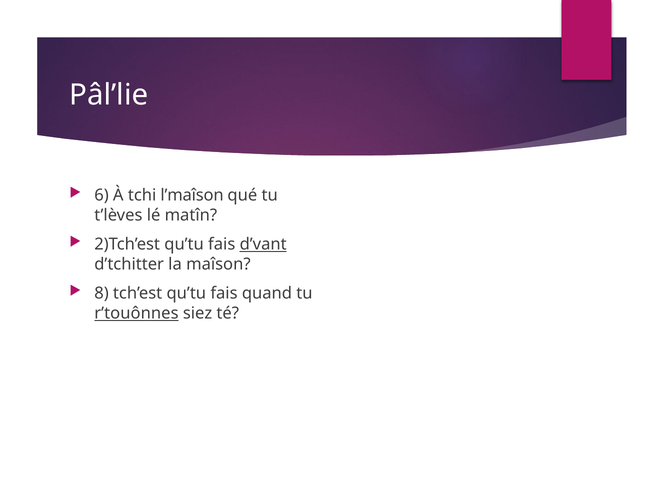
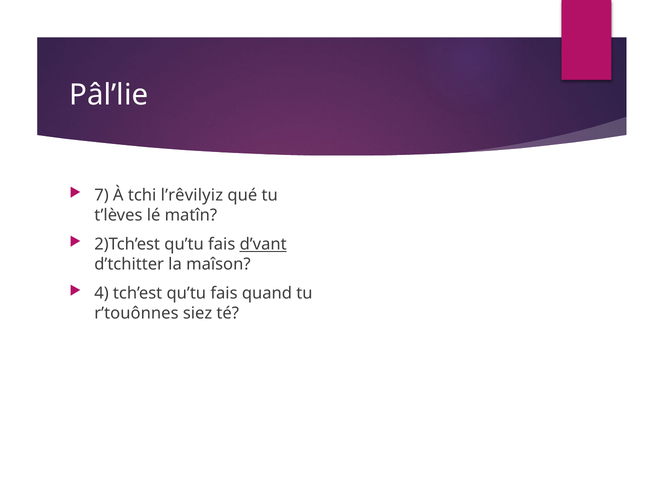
6: 6 -> 7 (102, 195)
l’maîson: l’maîson -> l’rêvilyiz (192, 195)
8: 8 -> 4 (102, 293)
r’touônnes underline: present -> none (136, 313)
